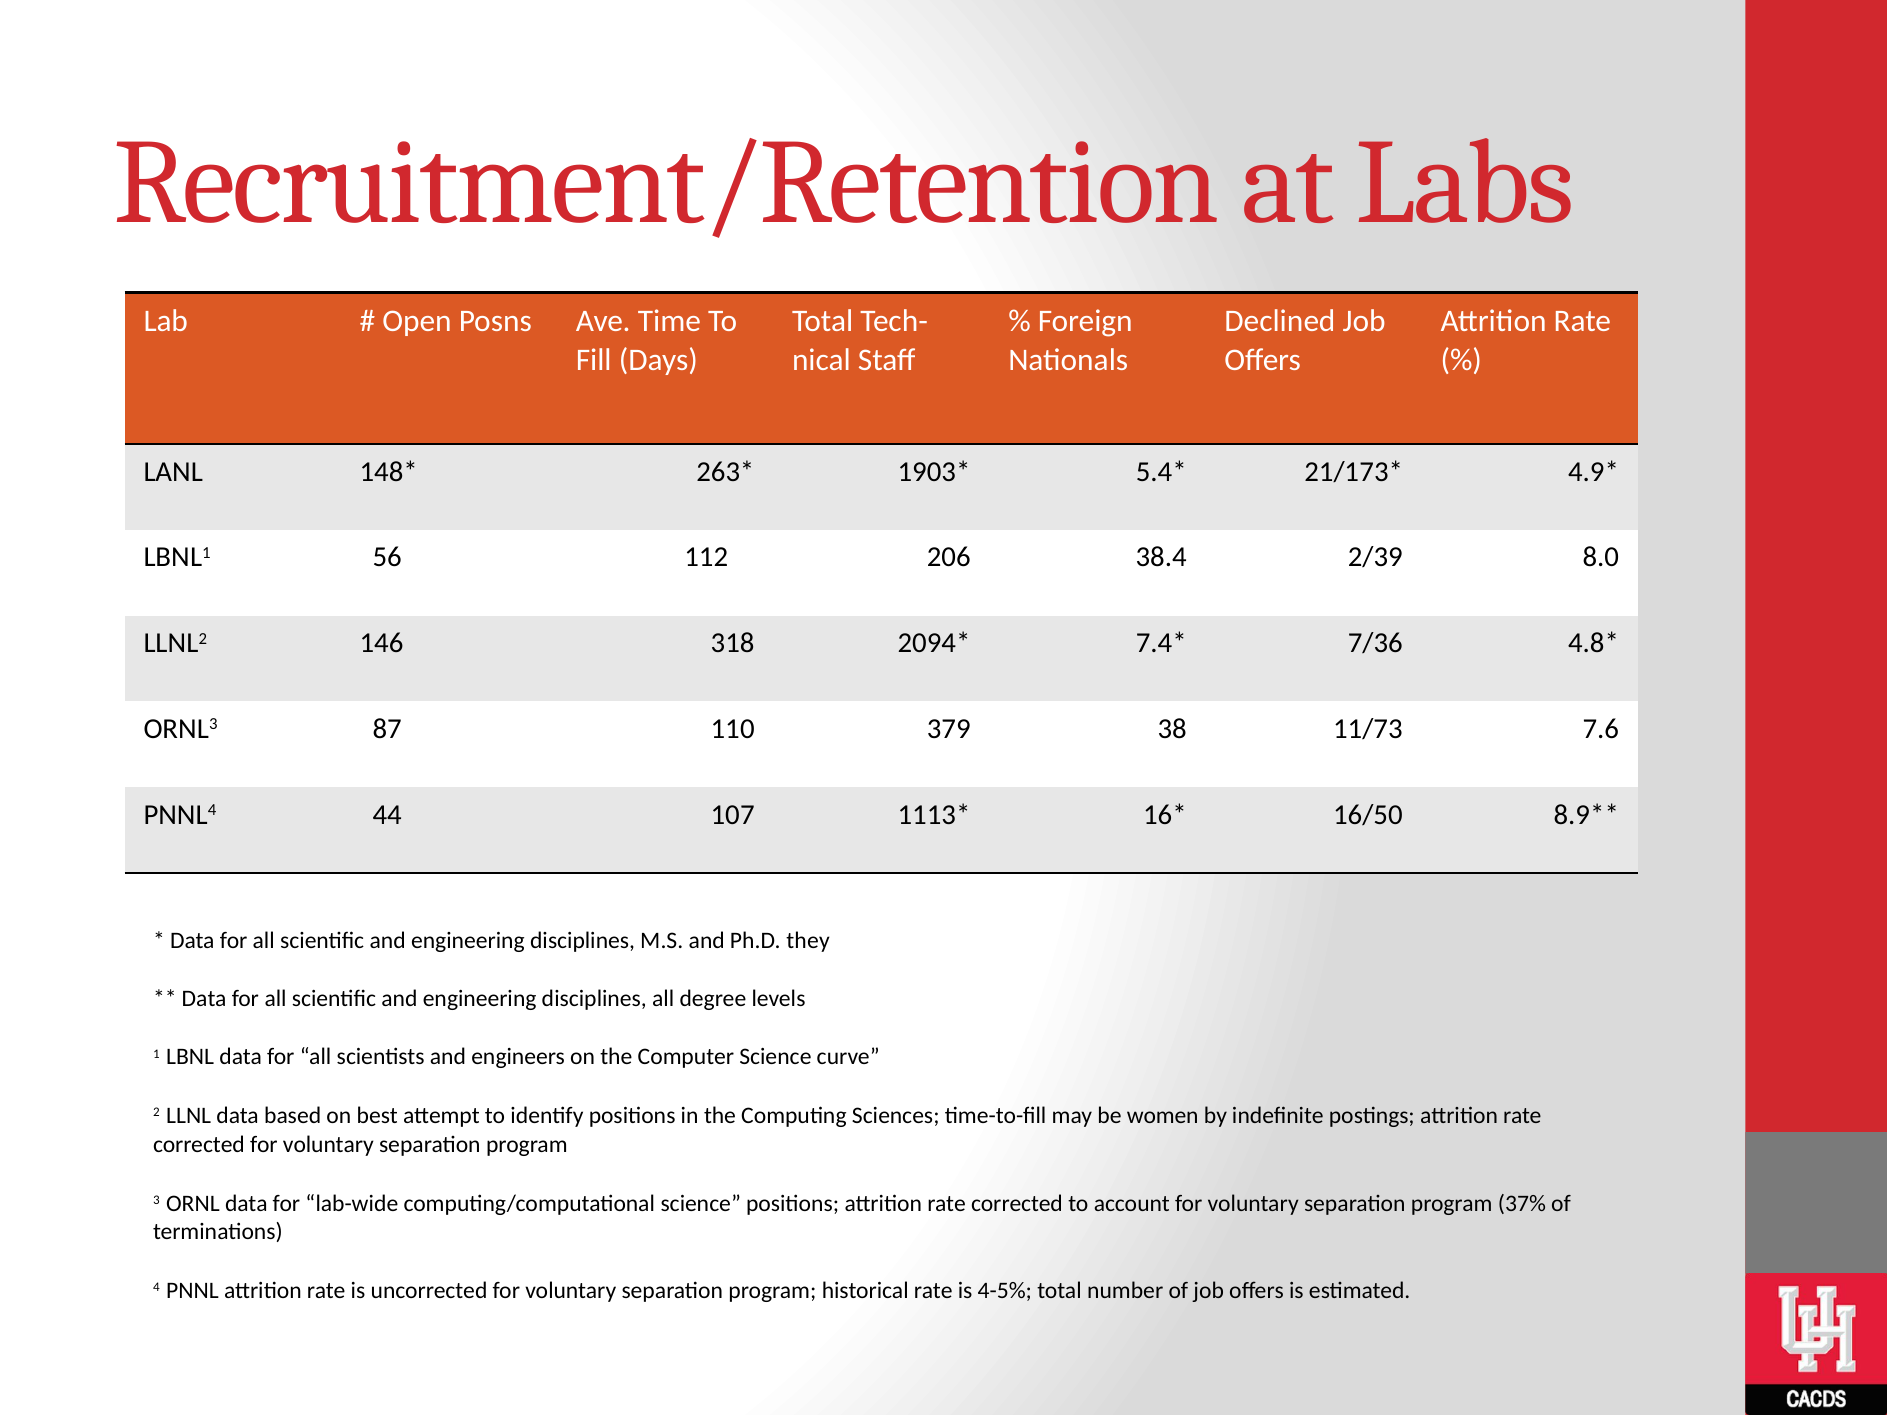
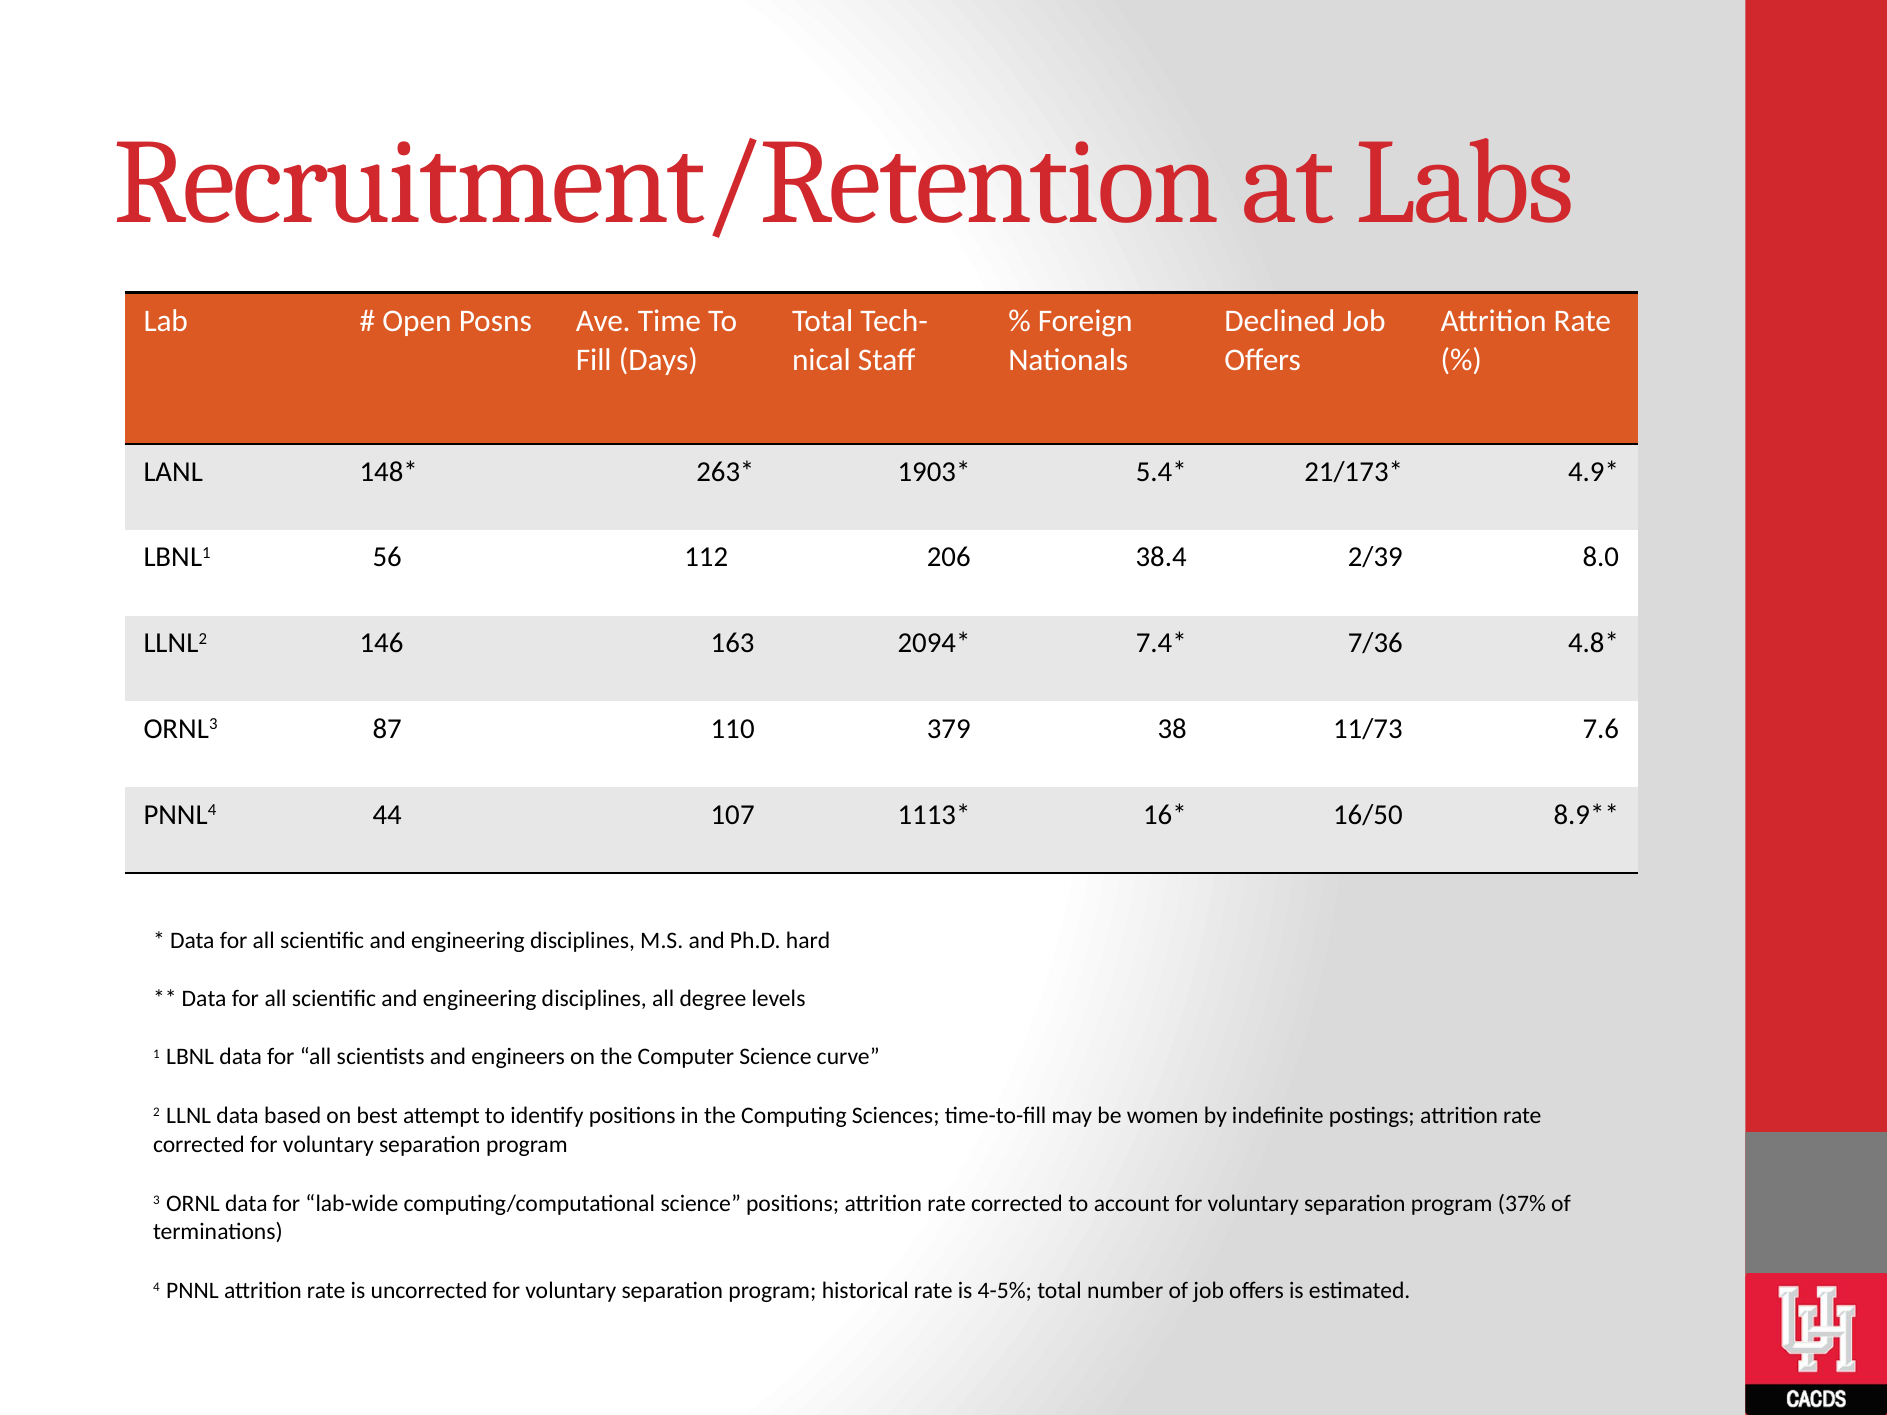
318: 318 -> 163 (733, 643)
they: they -> hard (808, 941)
